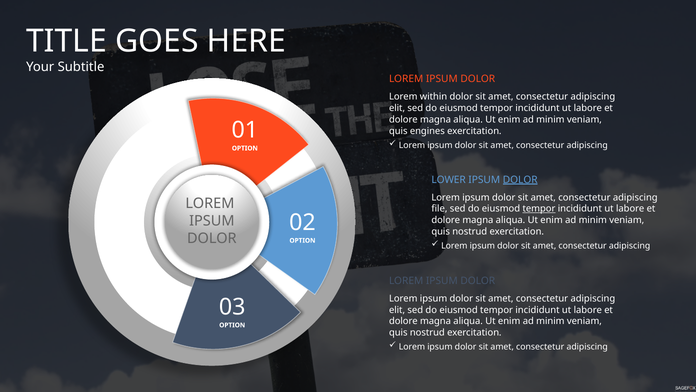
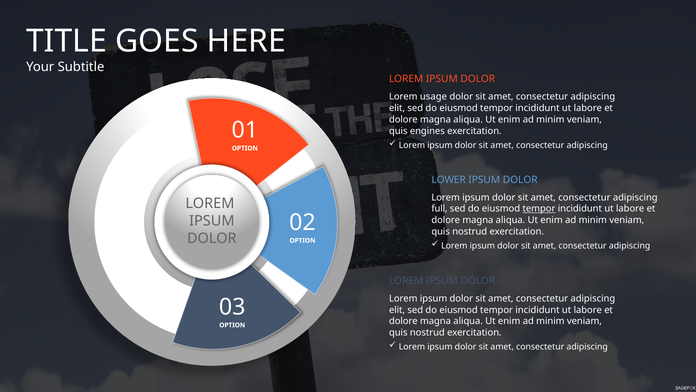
within: within -> usage (433, 97)
DOLOR underline: present -> none (520, 179)
file: file -> full (439, 209)
